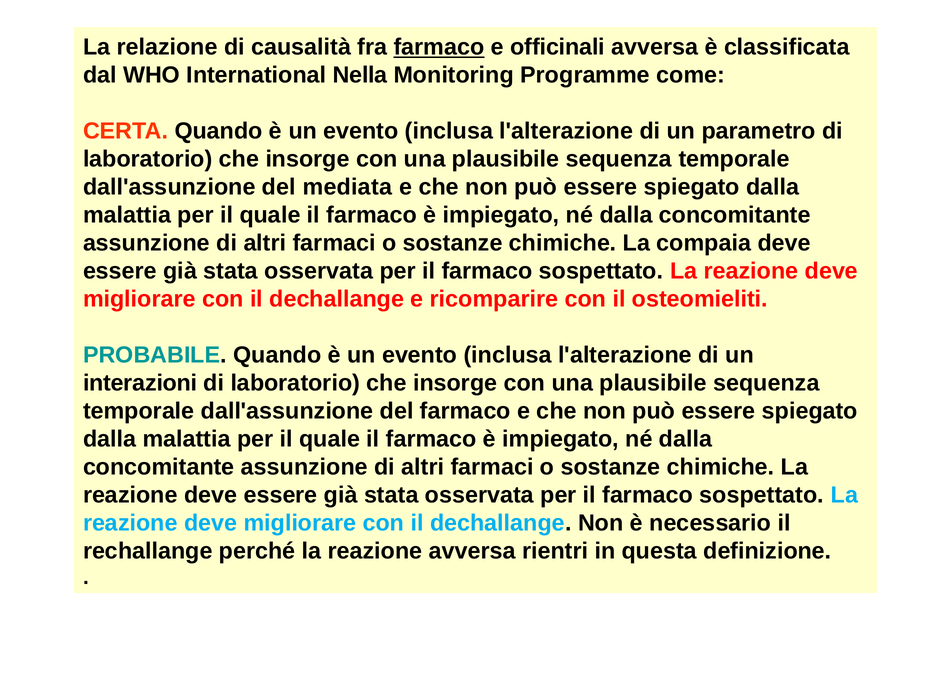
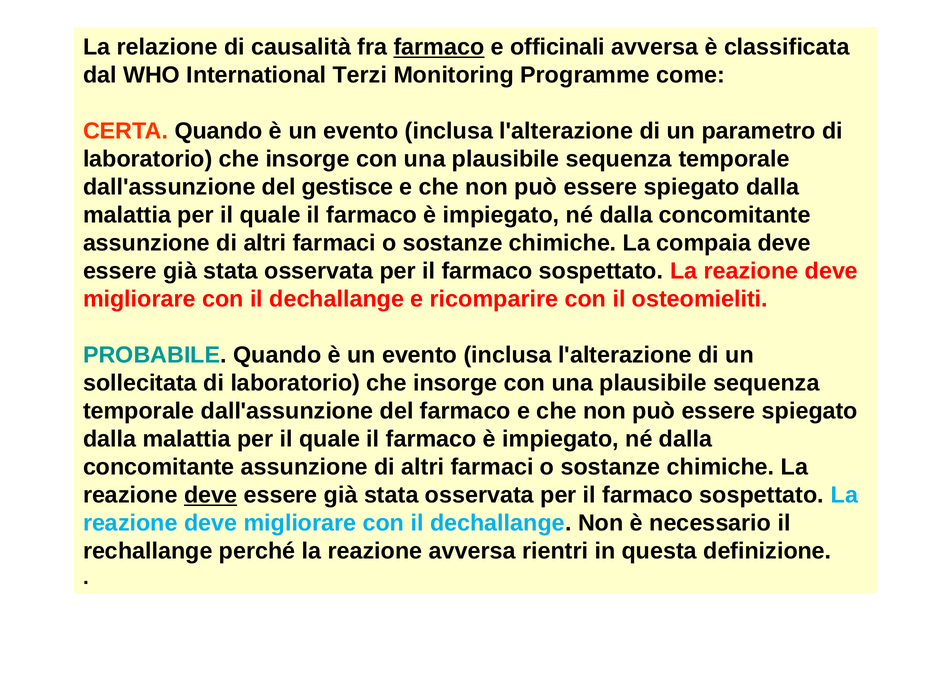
Nella: Nella -> Terzi (360, 75)
mediata: mediata -> gestisce (348, 187)
interazioni: interazioni -> sollecitata (140, 383)
deve underline: none -> present (211, 495)
